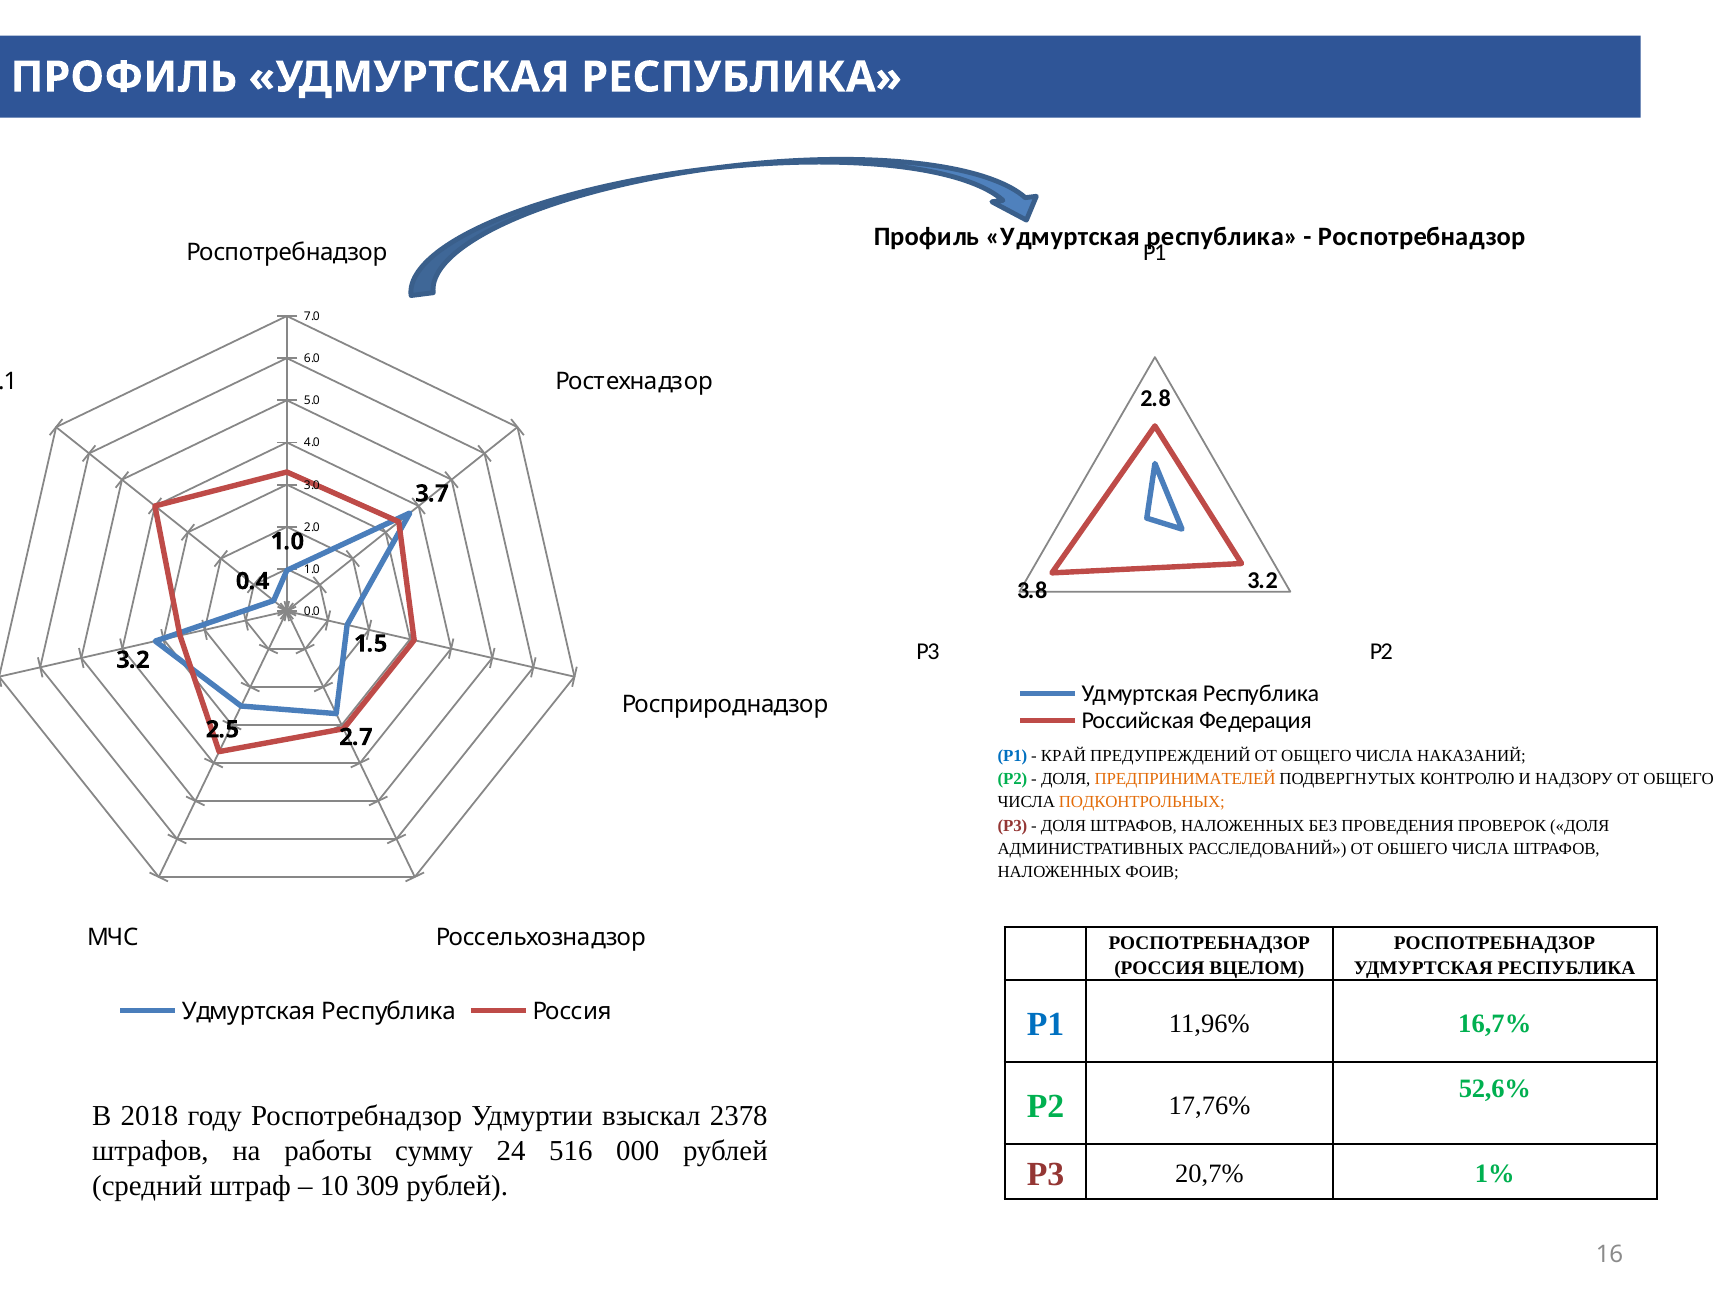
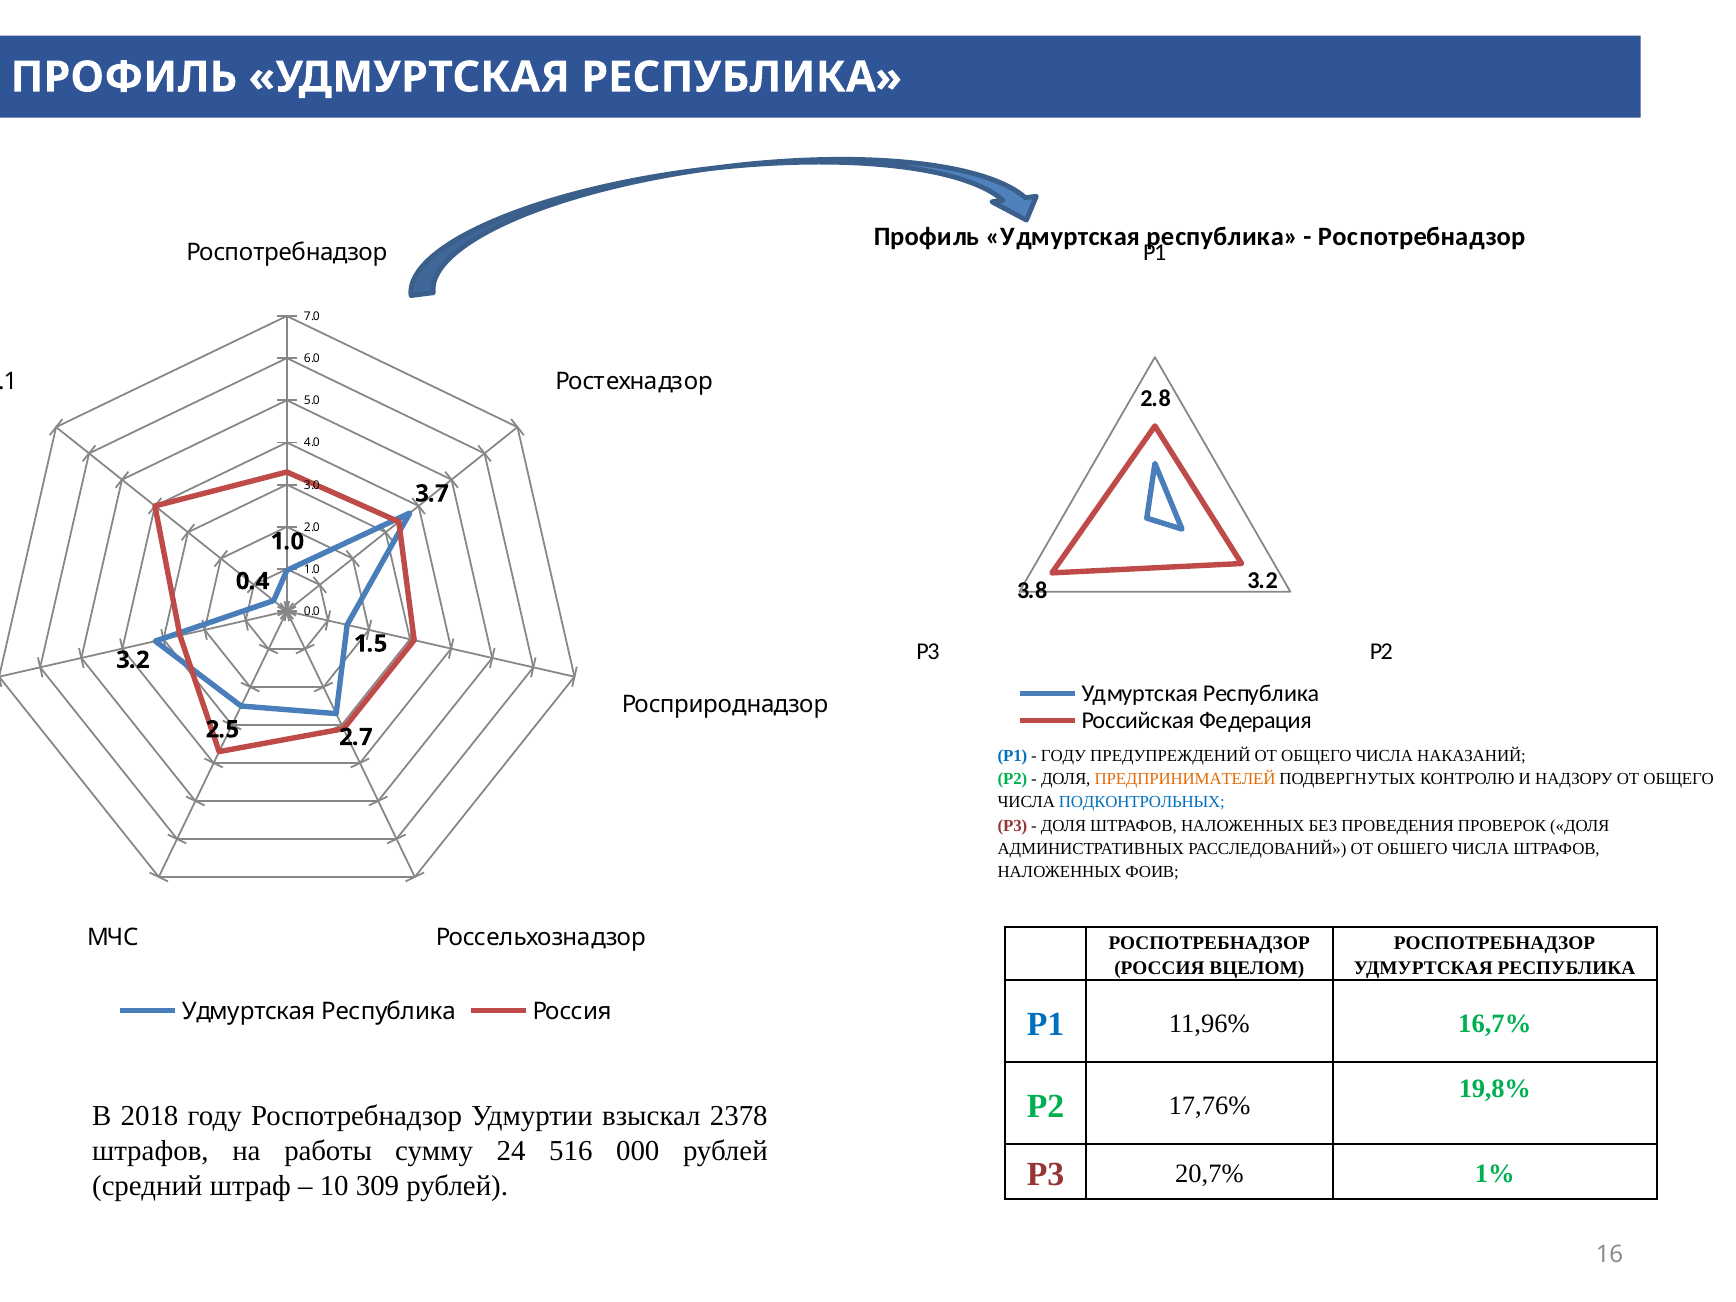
КРАЙ: КРАЙ -> ГОДУ (1063, 756)
ПОДКОНТРОЛЬНЫХ colour: orange -> blue (1142, 802)
52,6%: 52,6% -> 19,8% (1495, 1089)
